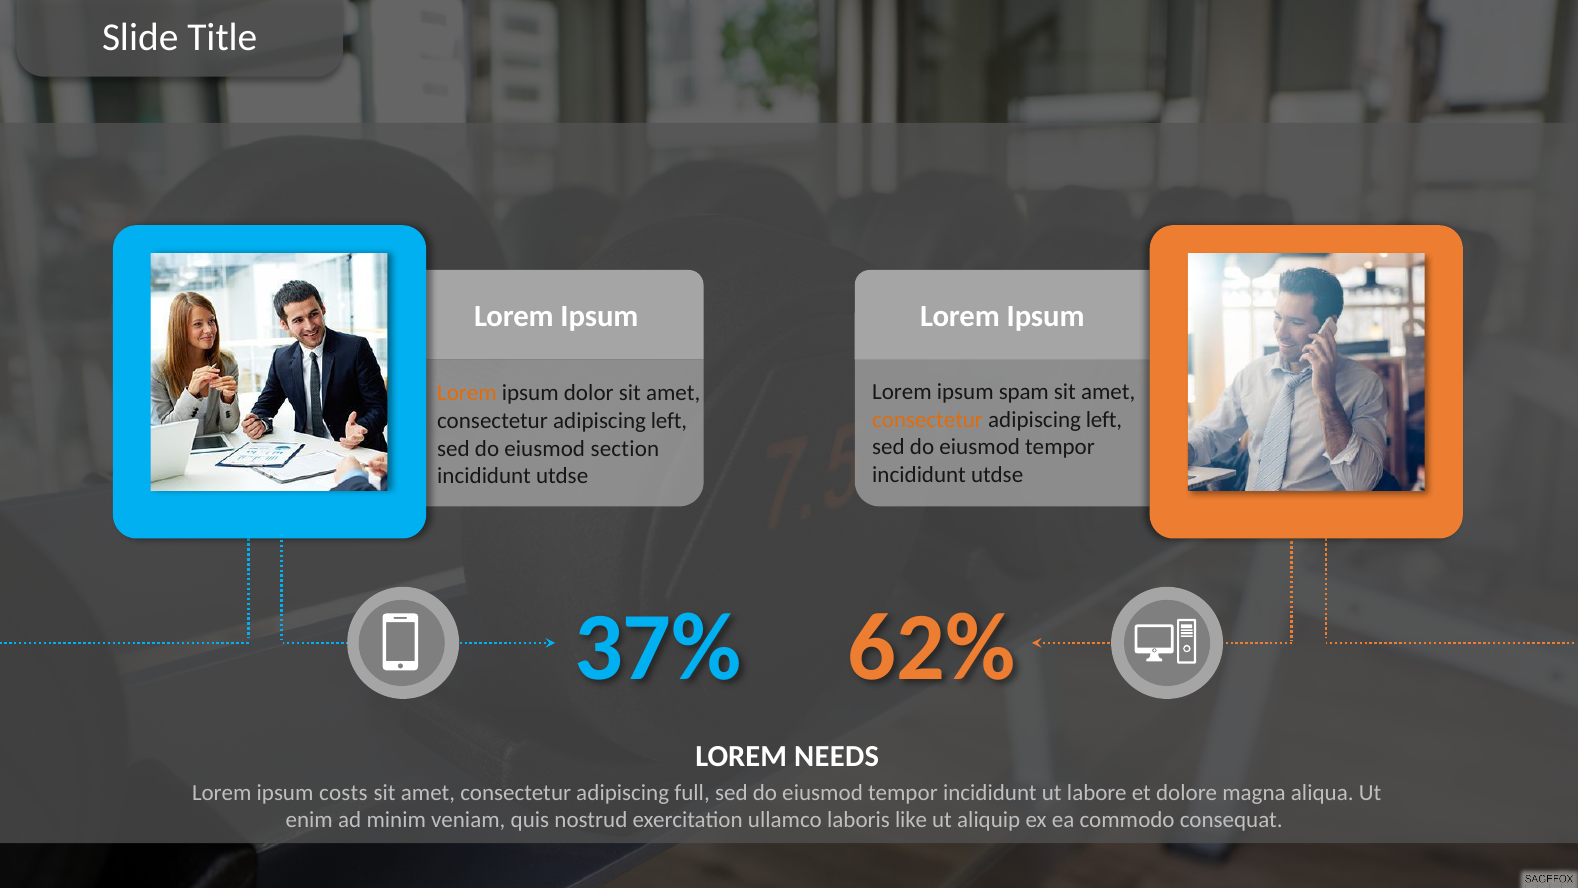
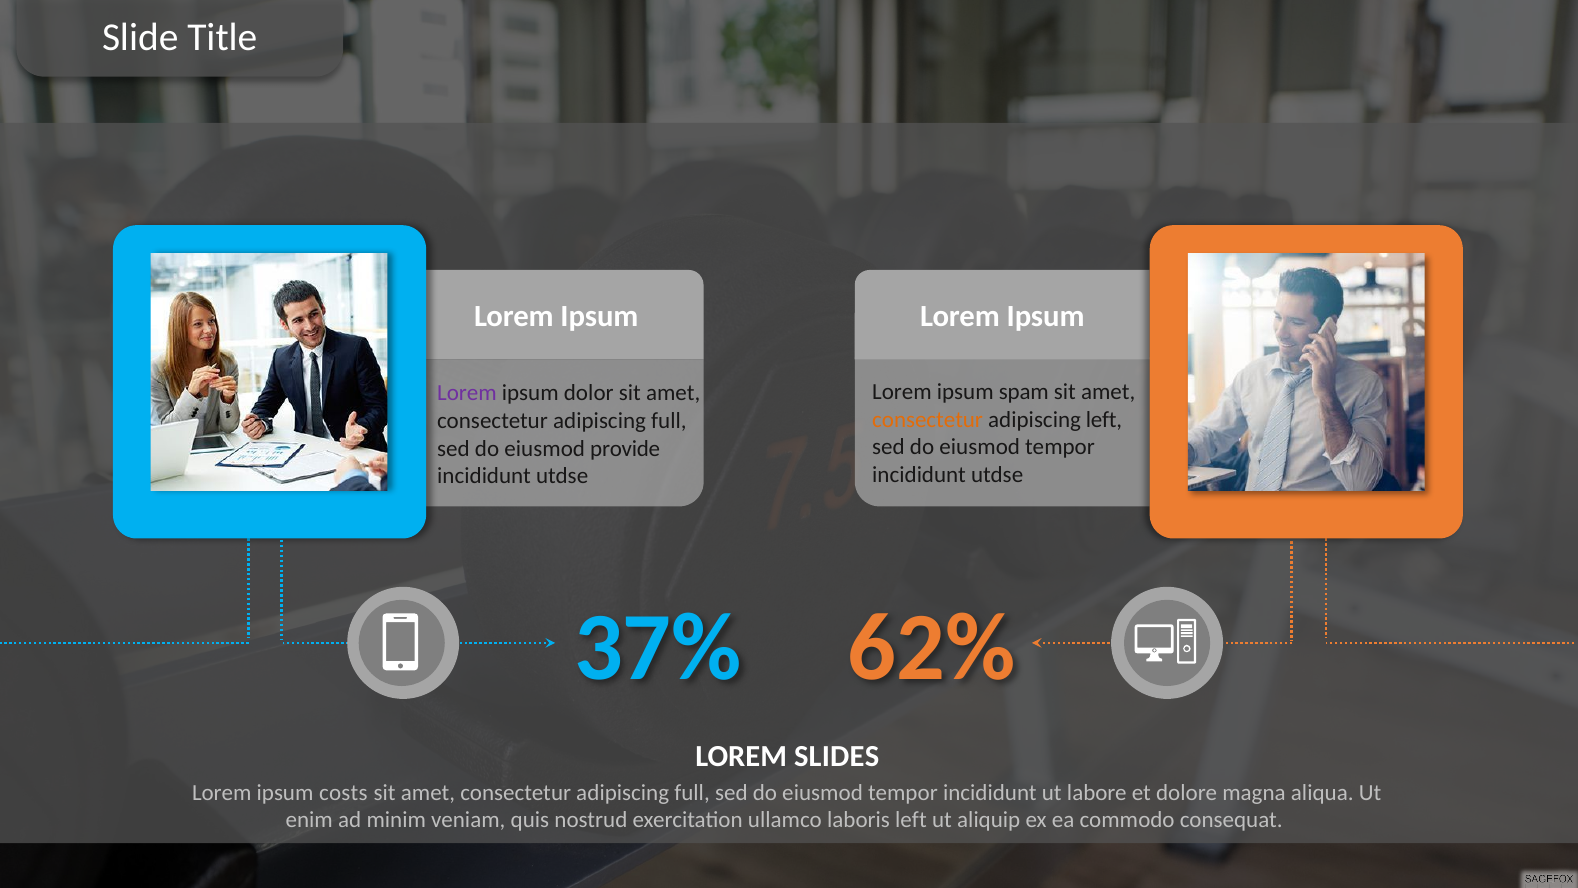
Lorem colour: orange -> purple (467, 393)
left: left -> full (669, 421)
section: section -> provide (625, 448)
NEEDS: NEEDS -> SLIDES (837, 756)
laboris like: like -> left (911, 820)
